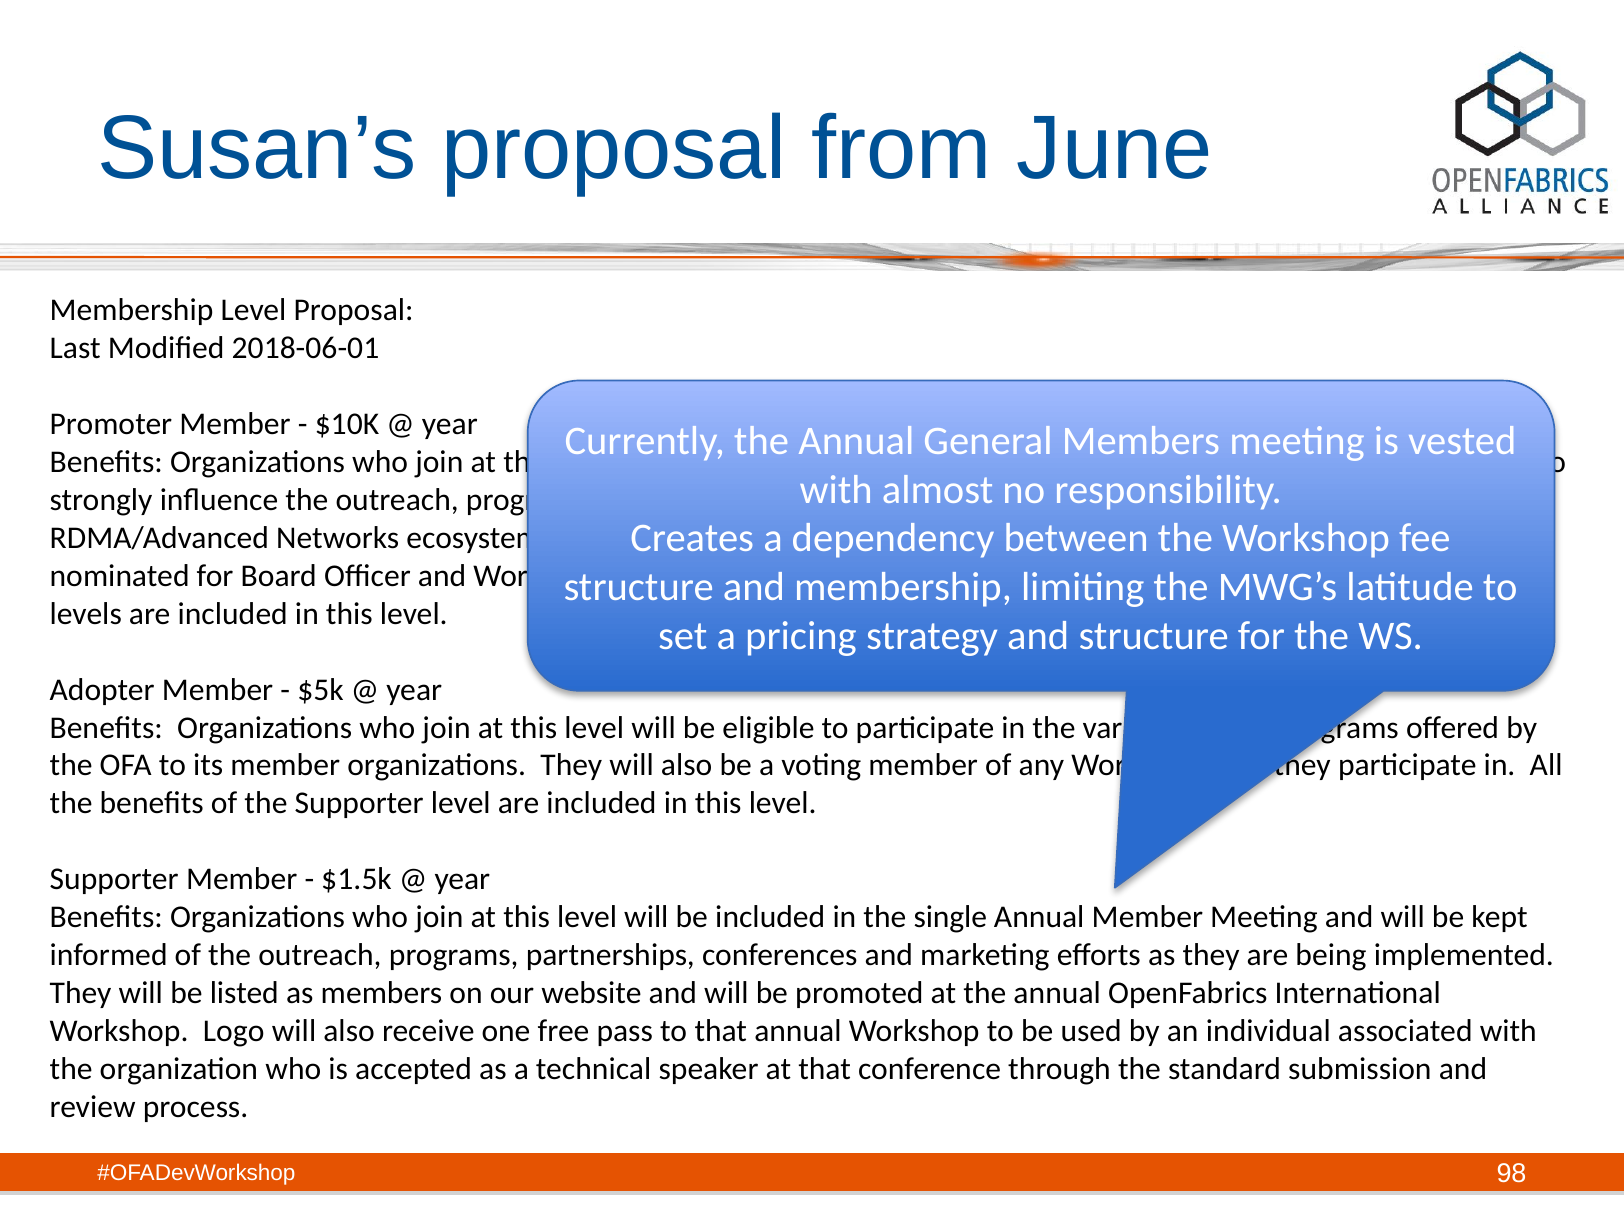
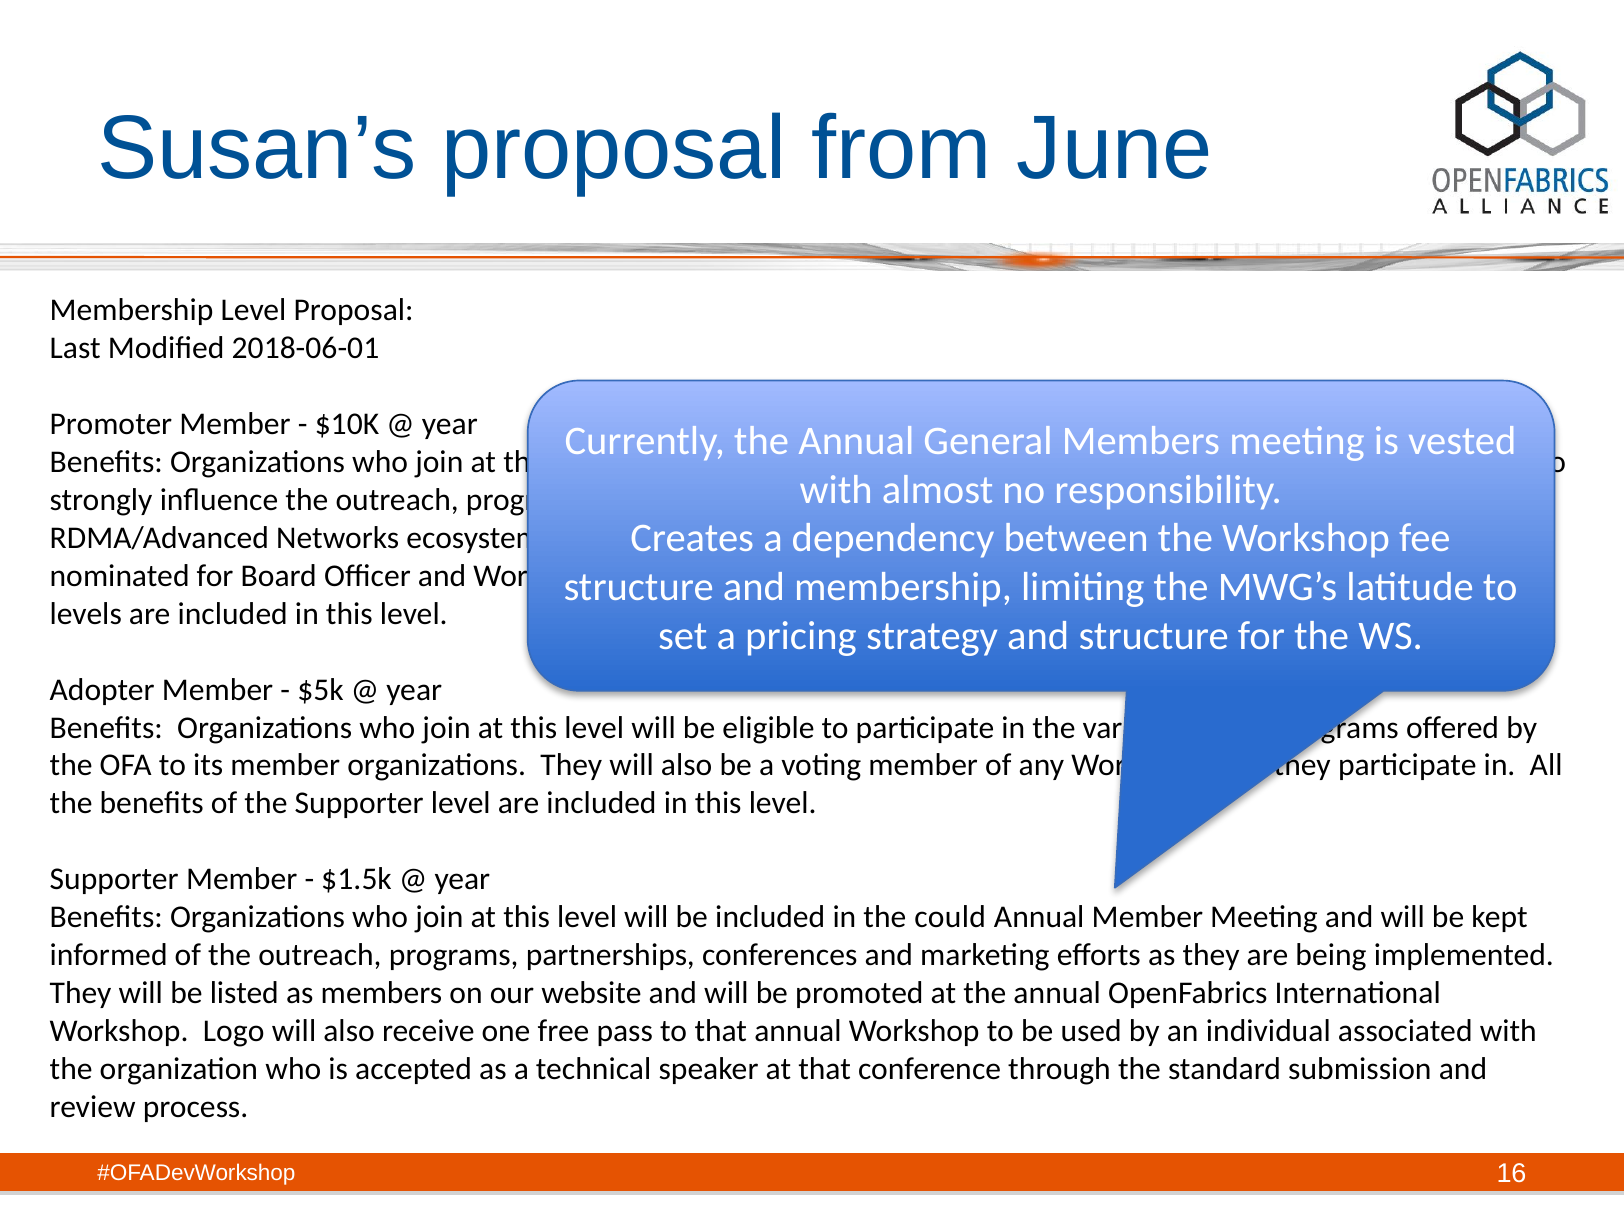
single: single -> could (950, 917)
98: 98 -> 16 (1512, 1174)
